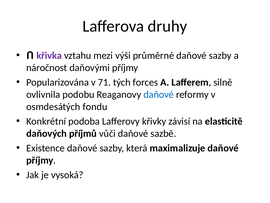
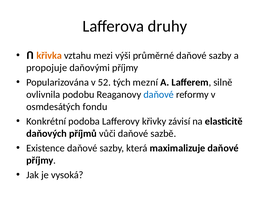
křivka colour: purple -> orange (49, 55)
náročnost: náročnost -> propojuje (47, 68)
71: 71 -> 52 (104, 82)
forces: forces -> mezní (145, 82)
